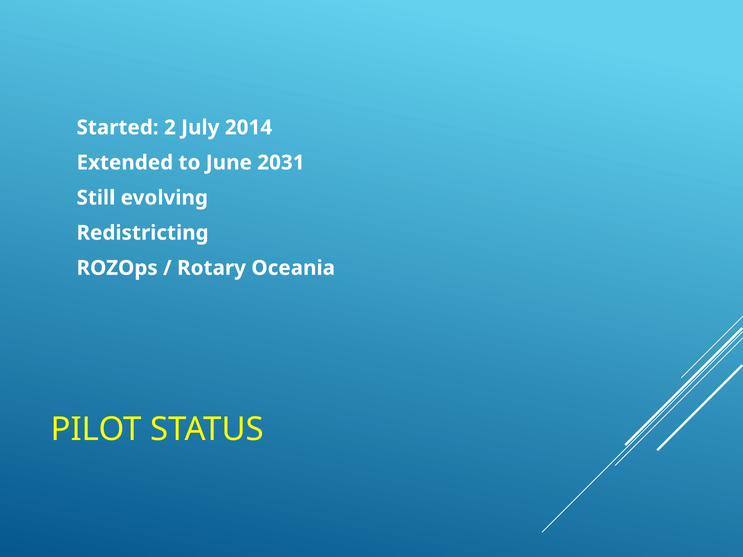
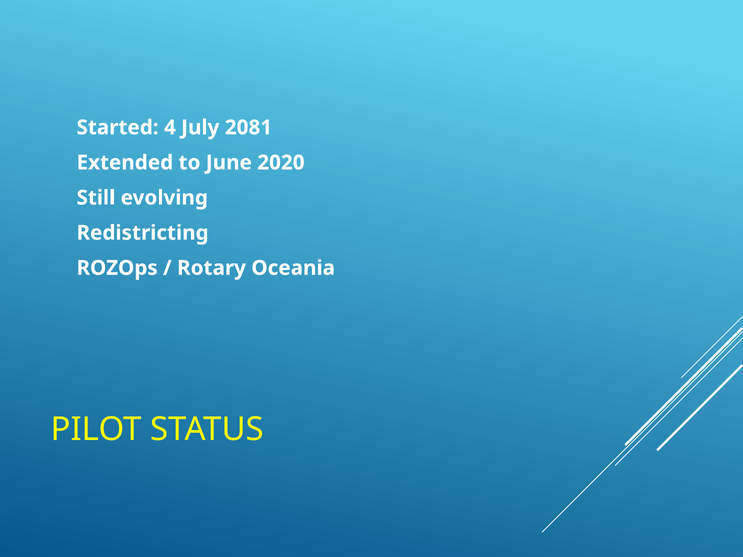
2: 2 -> 4 (170, 128)
2014: 2014 -> 2081 (248, 128)
2031: 2031 -> 2020 (281, 163)
